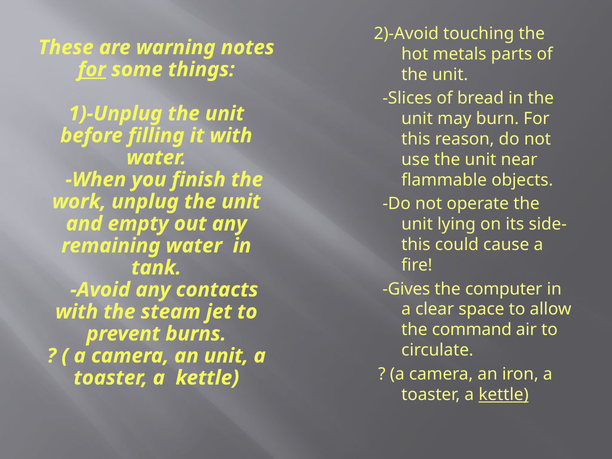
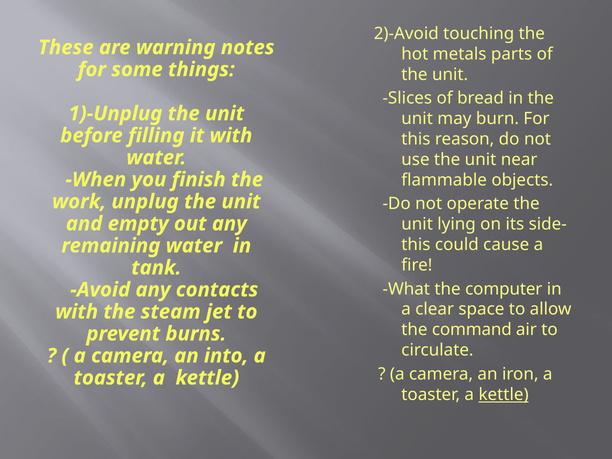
for underline: present -> none (92, 70)
Gives: Gives -> What (406, 289)
an unit: unit -> into (226, 356)
